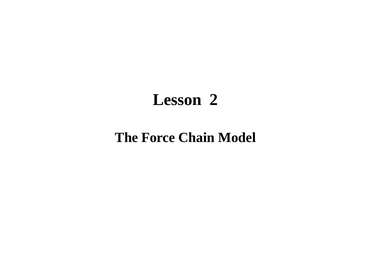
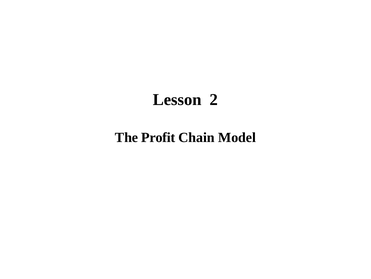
Force: Force -> Profit (158, 137)
